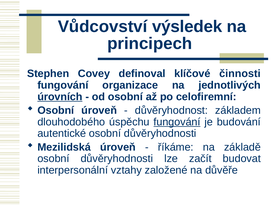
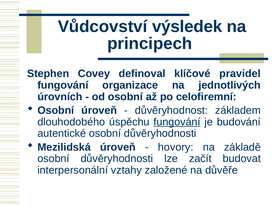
činnosti: činnosti -> pravidel (240, 74)
úrovních underline: present -> none (60, 97)
říkáme: říkáme -> hovory (176, 147)
